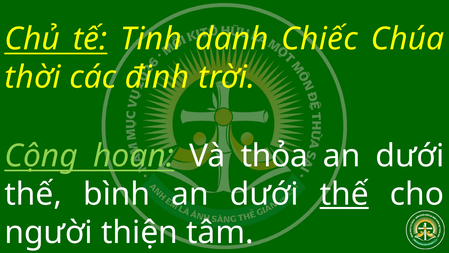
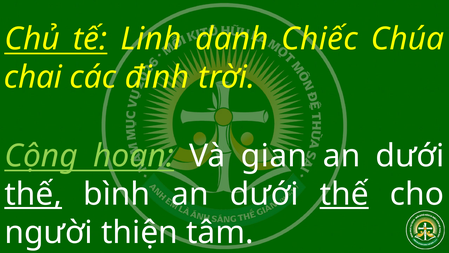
Tinh: Tinh -> Linh (151, 39)
thời: thời -> chai (33, 77)
thỏa: thỏa -> gian (274, 156)
thế underline: none -> present (33, 194)
